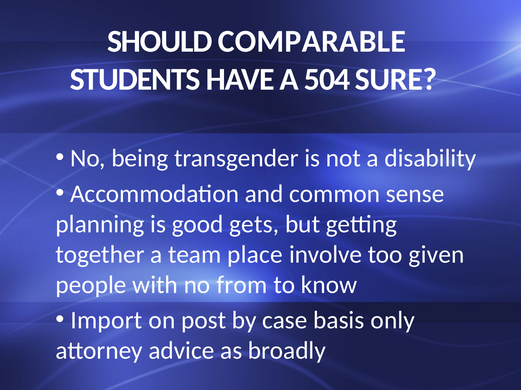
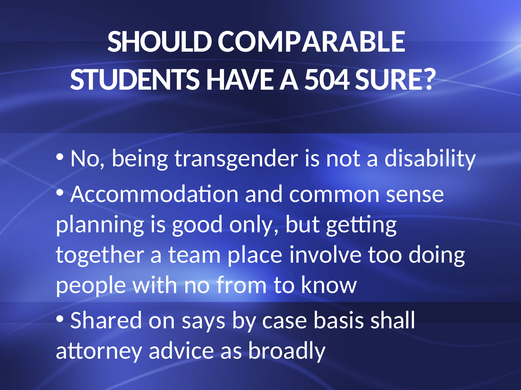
gets: gets -> only (254, 224)
given: given -> doing (437, 255)
Import: Import -> Shared (106, 321)
post: post -> says (204, 321)
only: only -> shall (393, 321)
